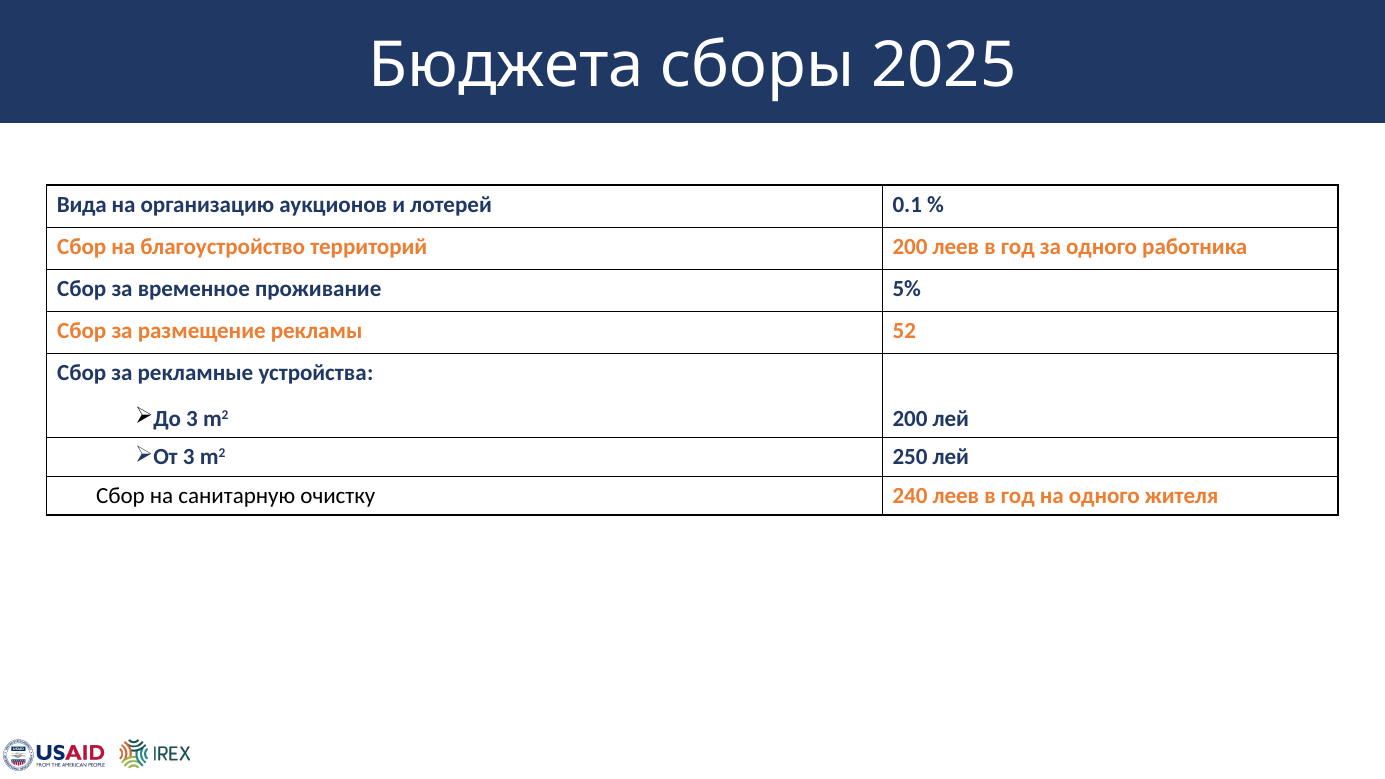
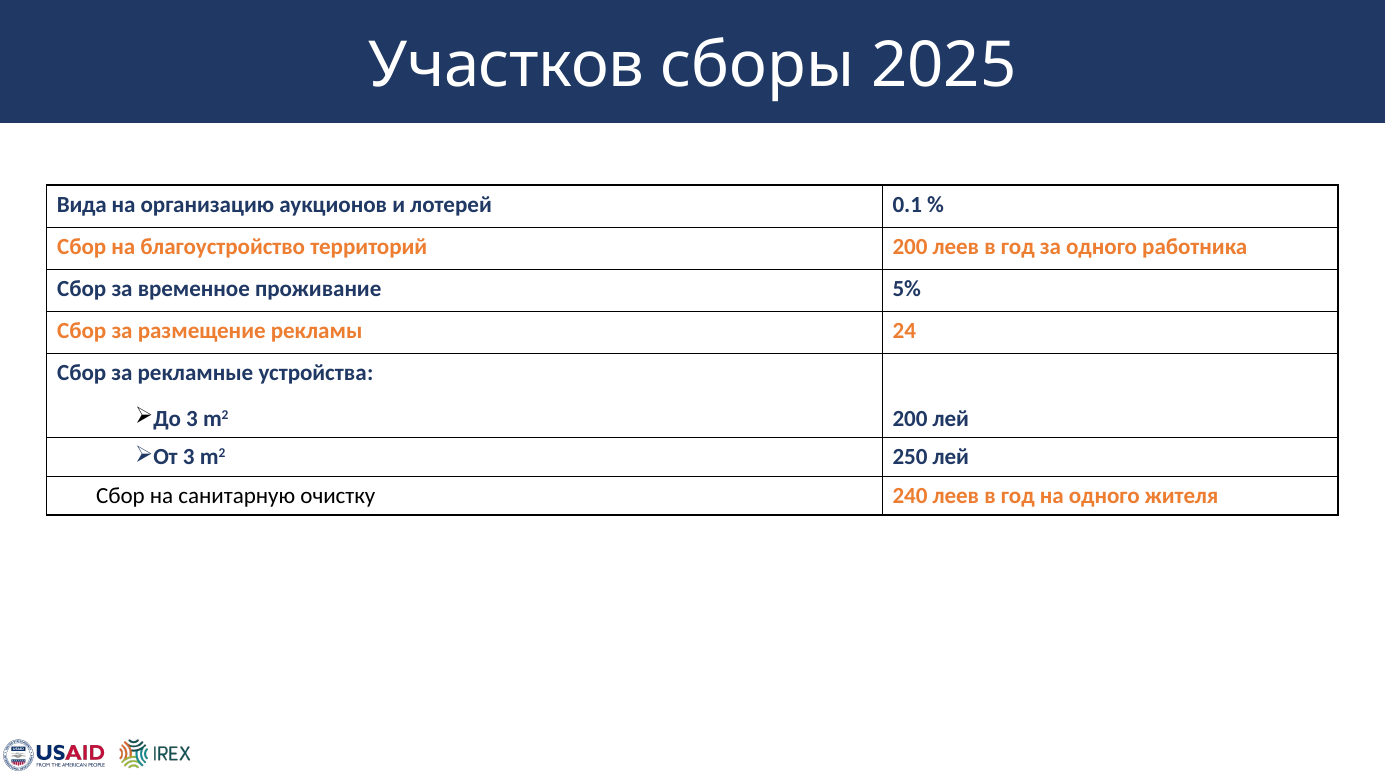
Бюджета: Бюджета -> Участков (507, 65)
52: 52 -> 24 (904, 331)
